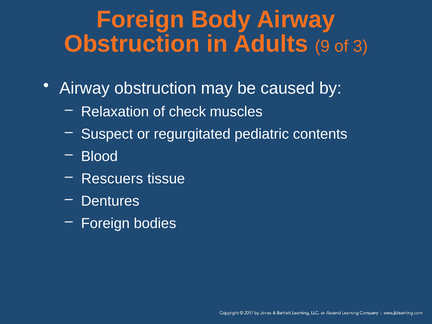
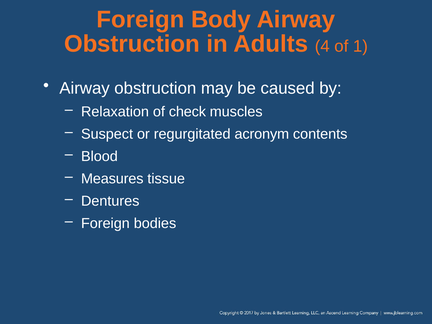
9: 9 -> 4 (322, 46)
3: 3 -> 1 (360, 46)
pediatric: pediatric -> acronym (262, 134)
Rescuers: Rescuers -> Measures (112, 179)
